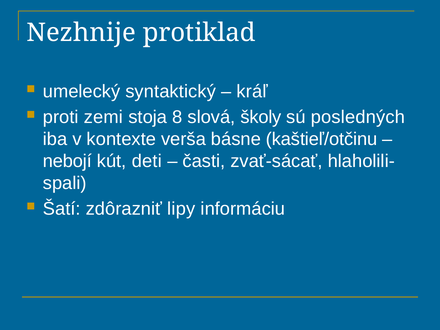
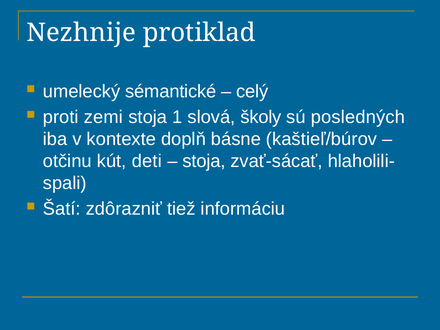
syntaktický: syntaktický -> sémantické (171, 91)
kráľ: kráľ -> celý (252, 91)
8: 8 -> 1 (177, 117)
verša: verša -> doplň (183, 139)
kaštieľ/otčinu: kaštieľ/otčinu -> kaštieľ/búrov (322, 139)
nebojí: nebojí -> otčinu (67, 161)
časti: časti -> stoja (204, 161)
lipy: lipy -> tiež (181, 209)
